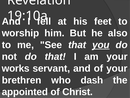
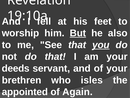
But underline: none -> present (78, 33)
works: works -> deeds (16, 68)
dash: dash -> isles (92, 80)
Christ: Christ -> Again (78, 91)
